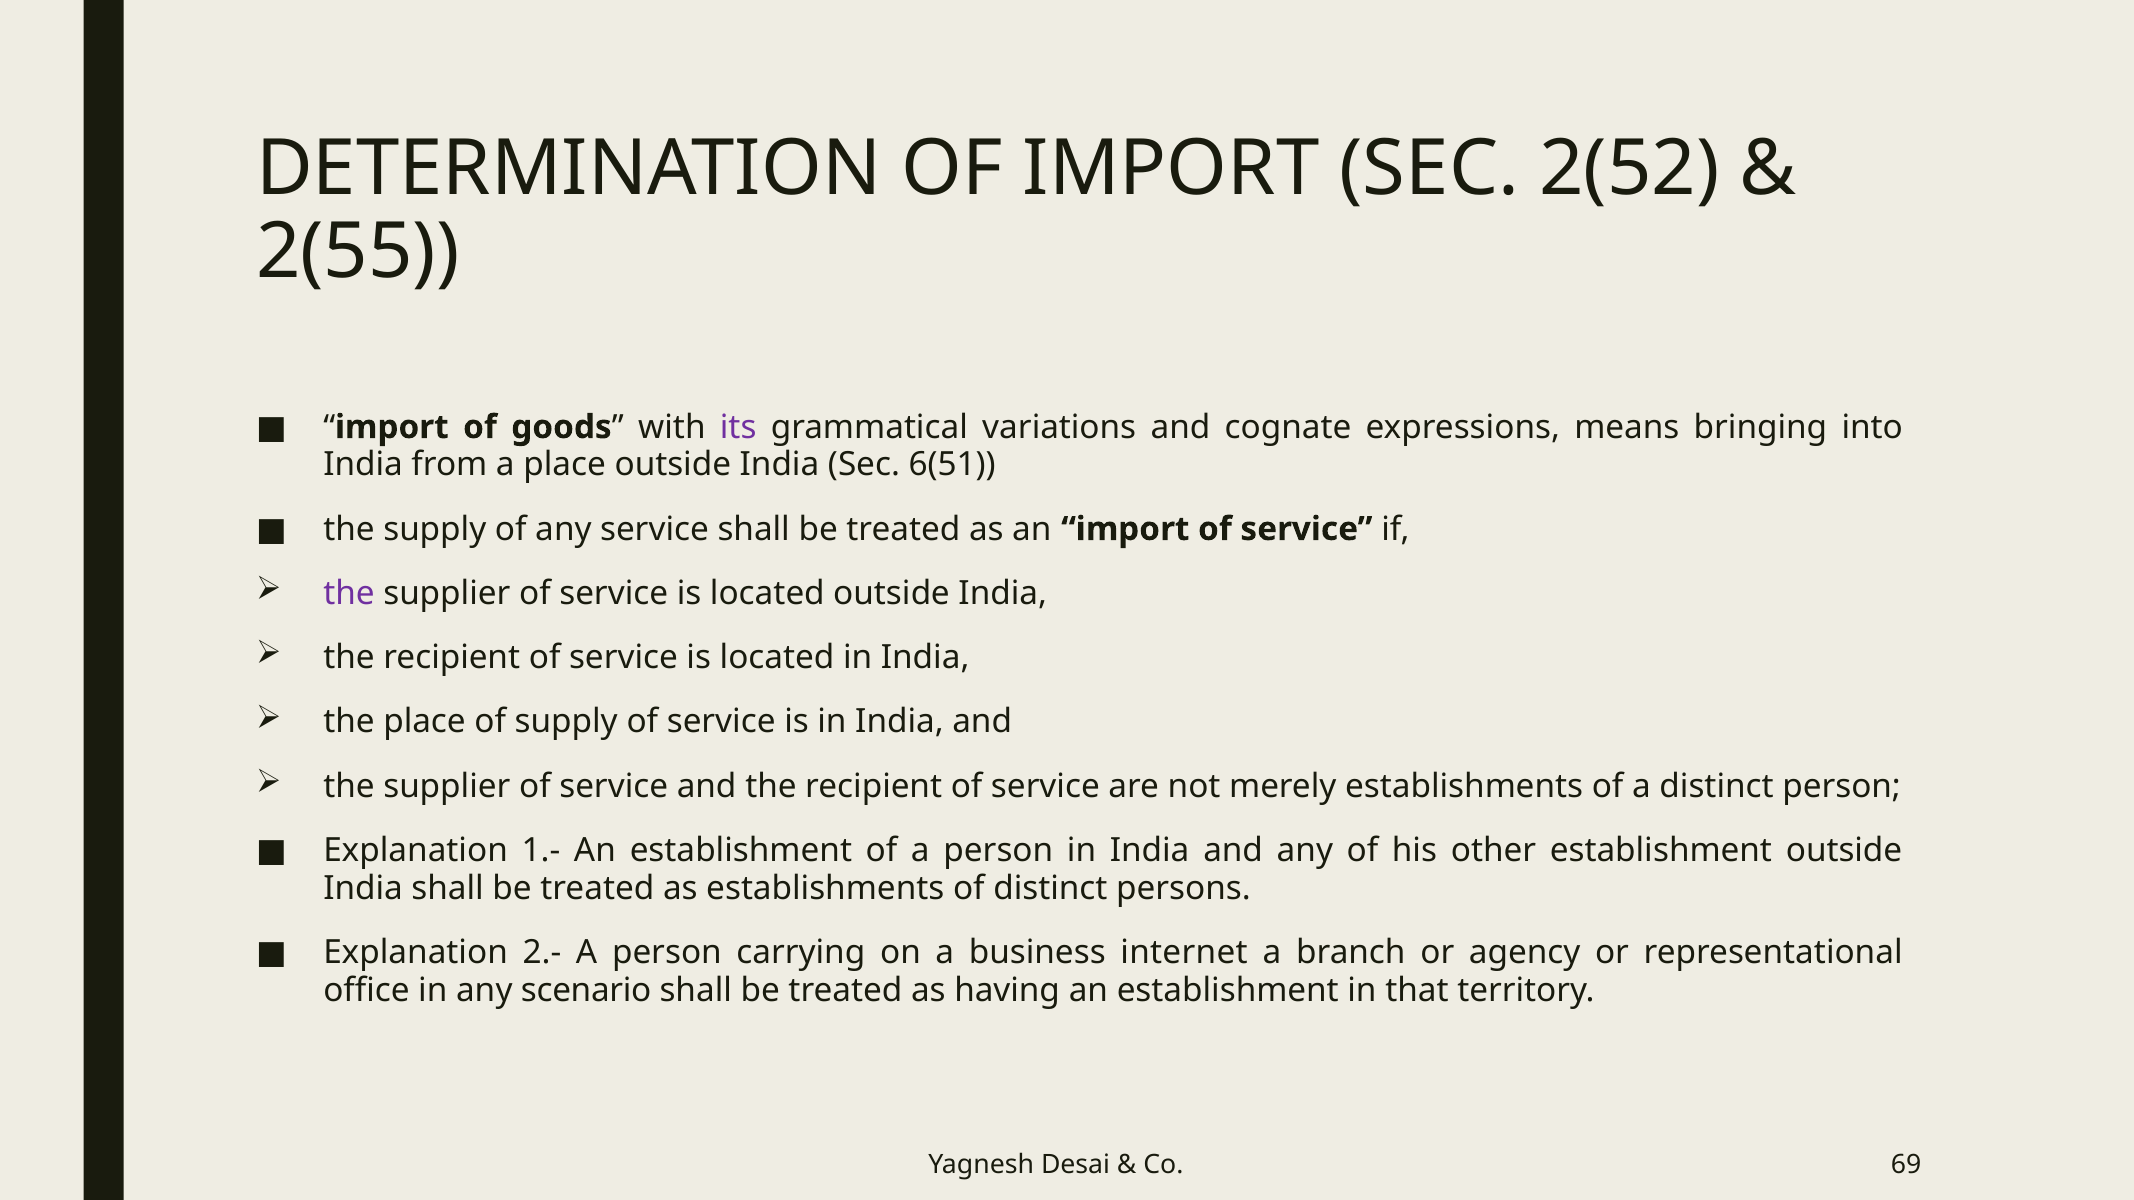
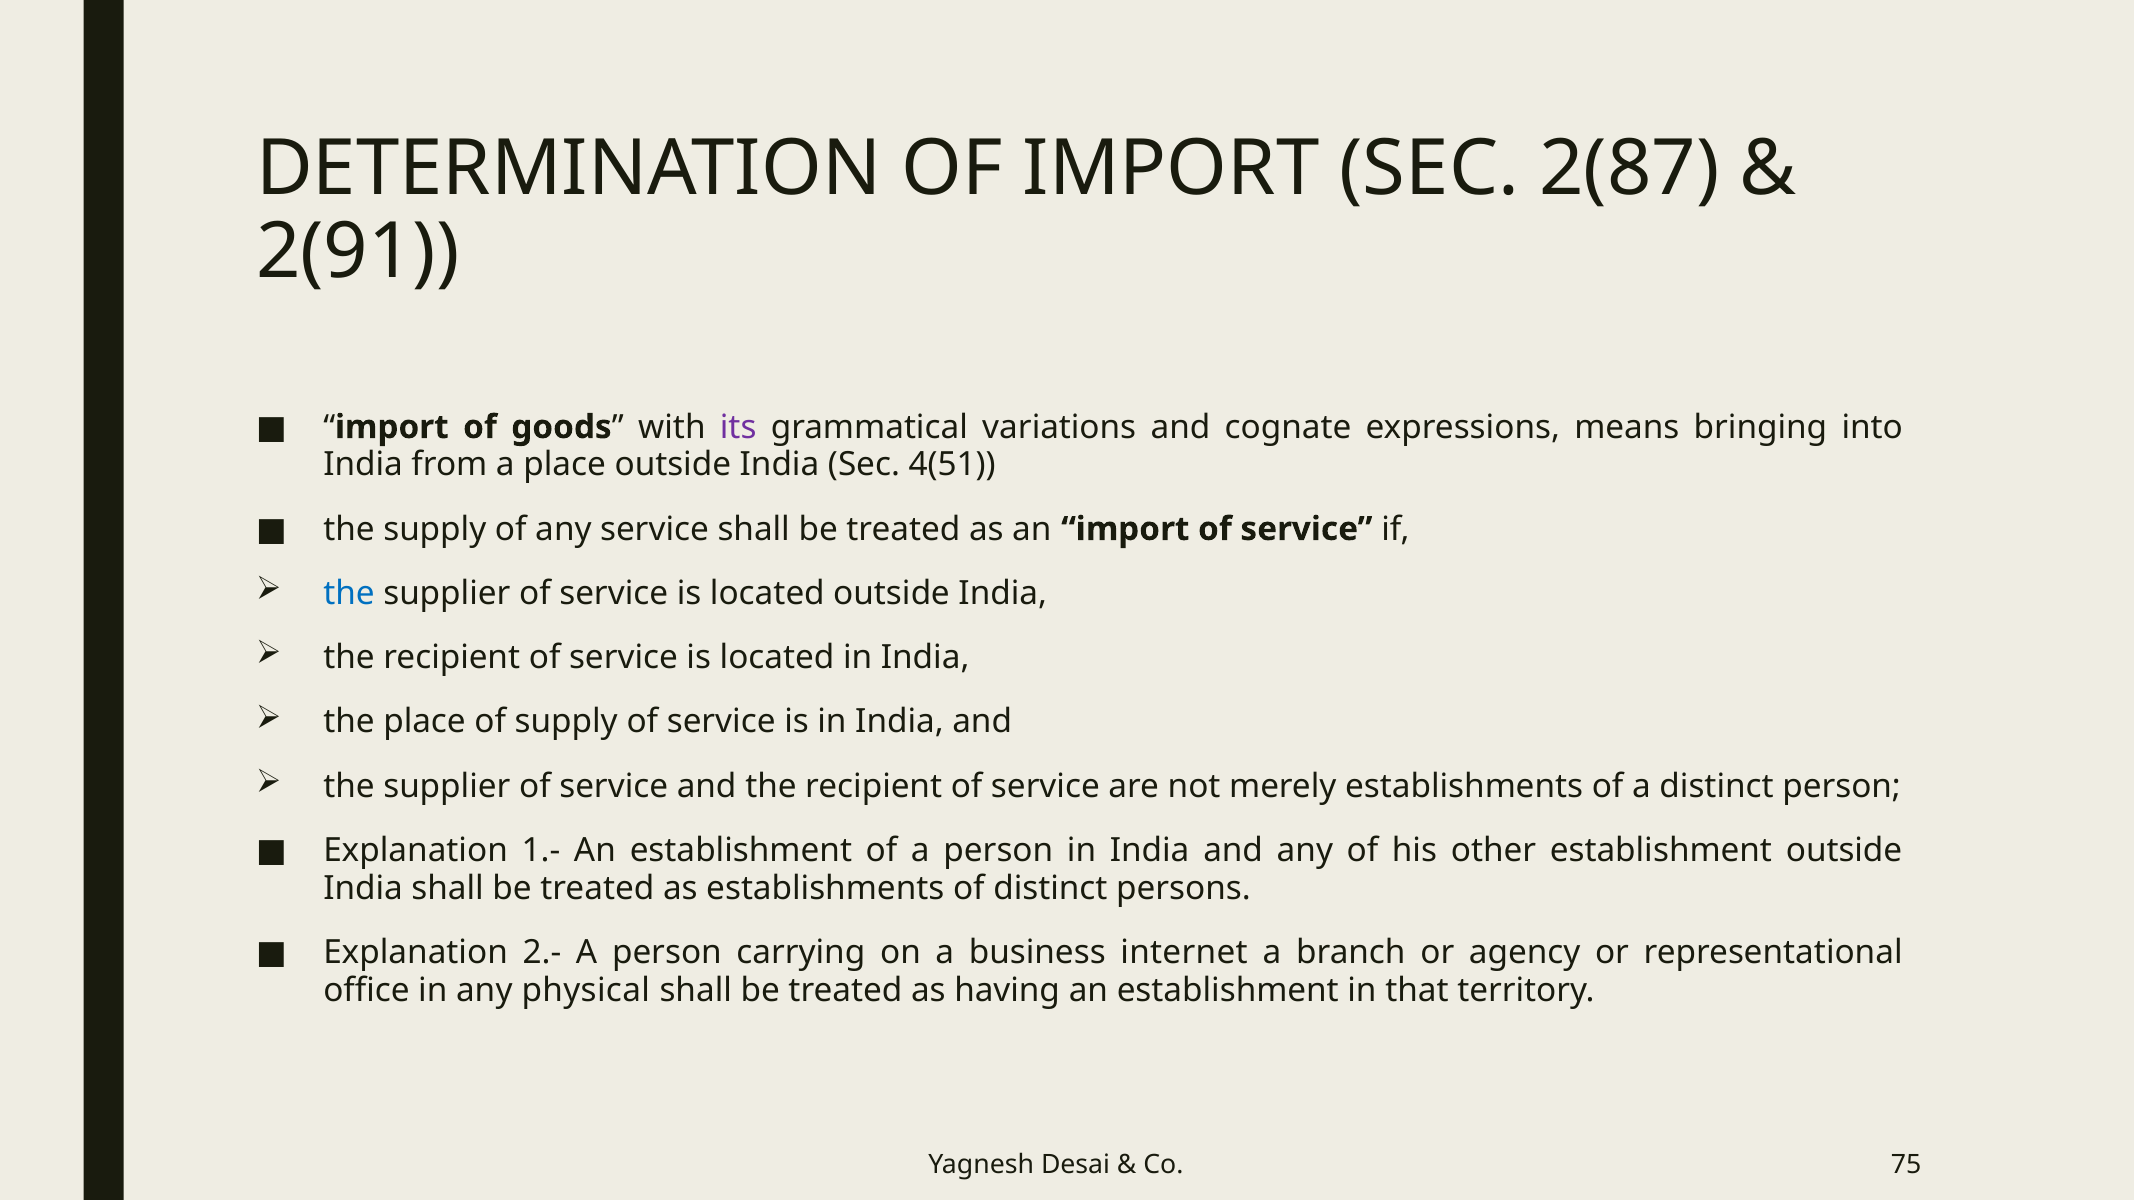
2(52: 2(52 -> 2(87 (1629, 169)
2(55: 2(55 -> 2(91 (358, 252)
6(51: 6(51 -> 4(51 (952, 465)
the colour: purple -> blue (349, 594)
scenario: scenario -> physical (586, 990)
69: 69 -> 75 (1906, 1165)
